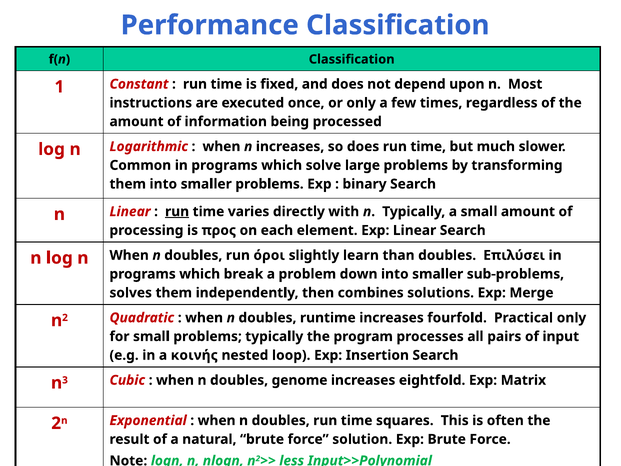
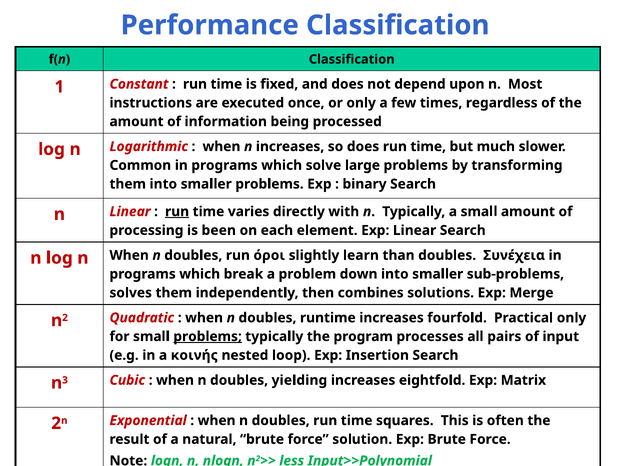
προς: προς -> been (219, 230)
Επιλύσει: Επιλύσει -> Συνέχεια (514, 255)
problems underline: none -> present (208, 336)
genome: genome -> yielding (299, 380)
